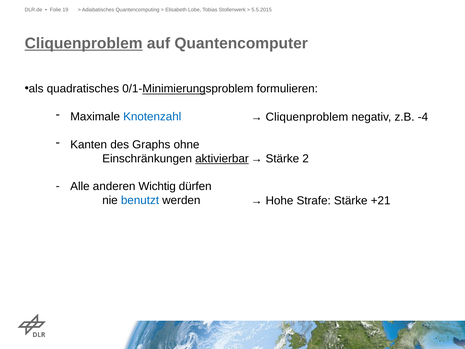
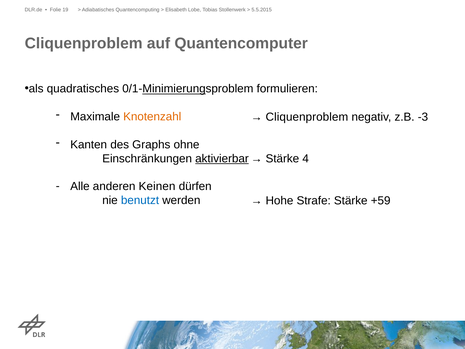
Cliquenproblem underline: present -> none (84, 43)
Knotenzahl colour: blue -> orange (152, 117)
-4: -4 -> -3 (423, 117)
2: 2 -> 4 (306, 159)
Wichtig: Wichtig -> Keinen (157, 186)
+21: +21 -> +59 (381, 200)
